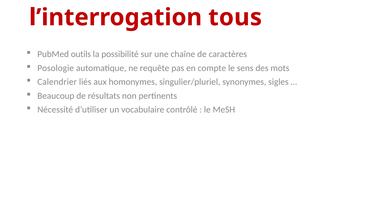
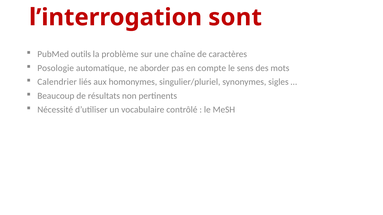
tous: tous -> sont (235, 17)
possibilité: possibilité -> problème (120, 54)
requête: requête -> aborder (155, 68)
